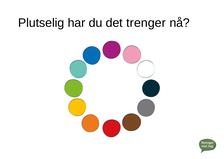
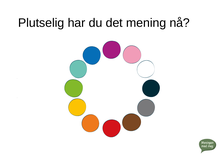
trenger: trenger -> mening (146, 23)
